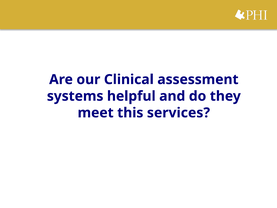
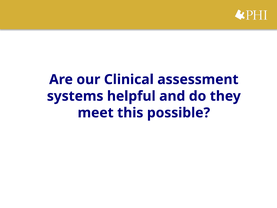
services: services -> possible (179, 113)
